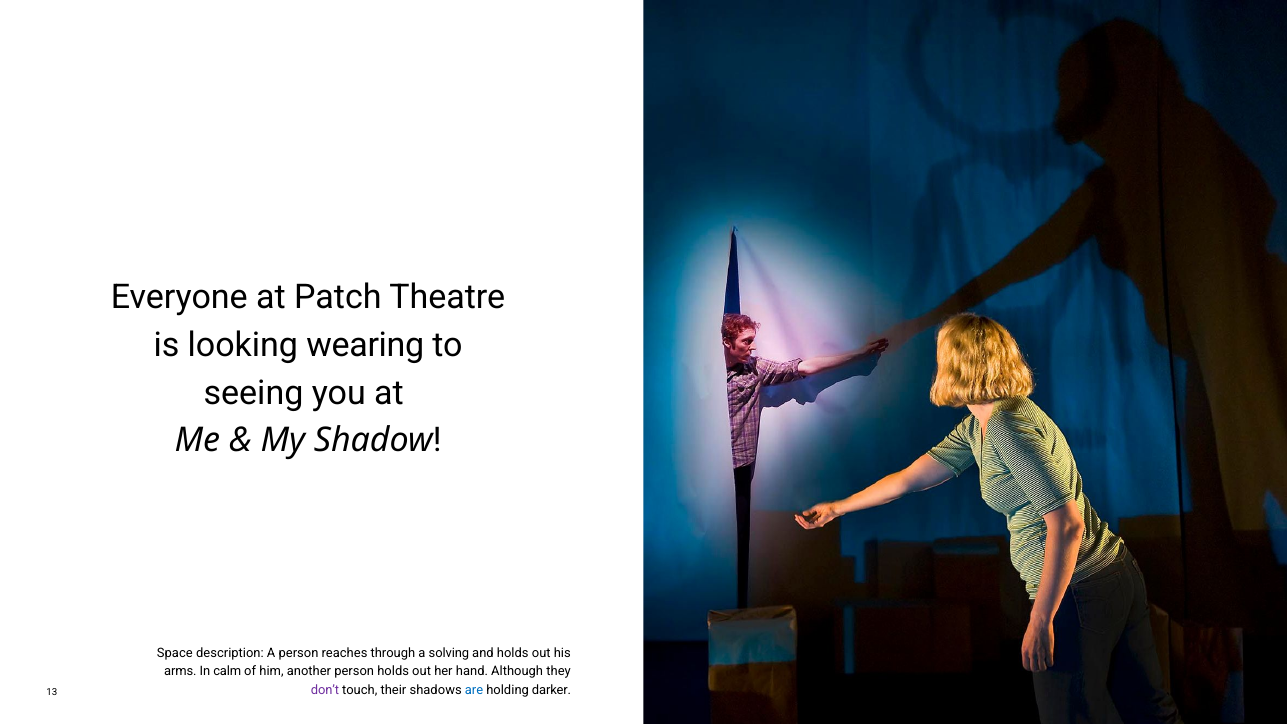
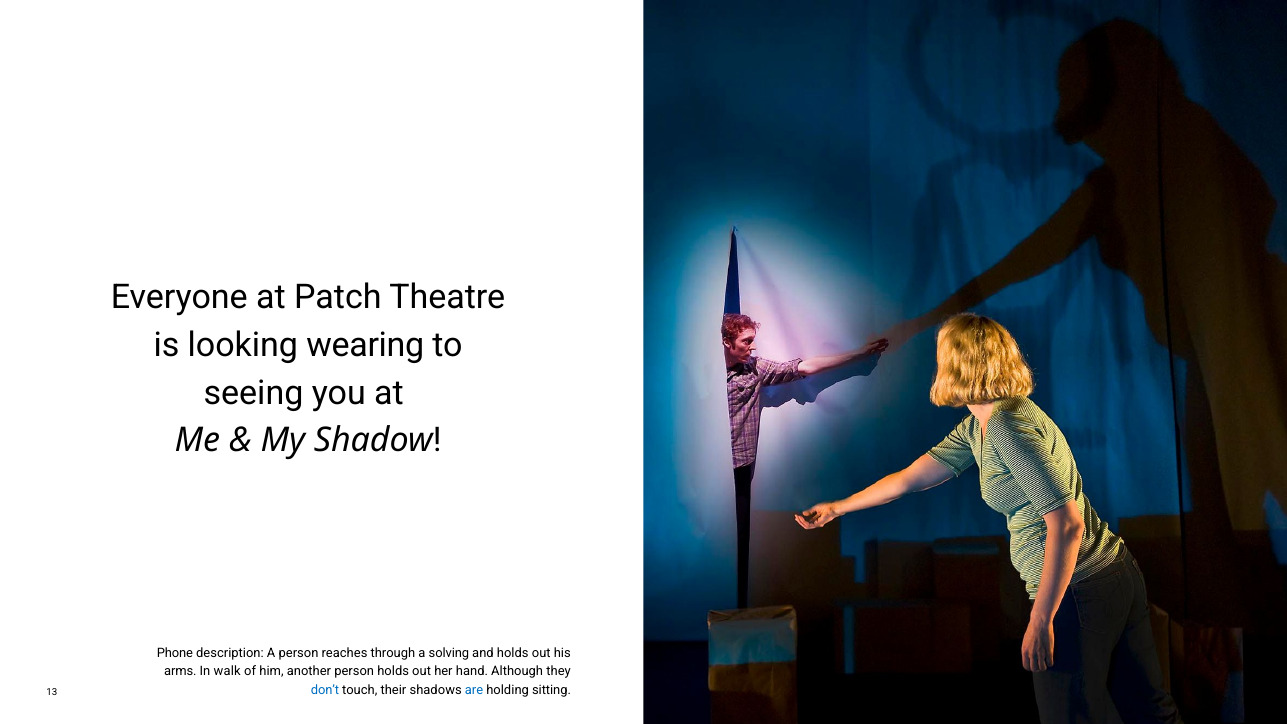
Space: Space -> Phone (175, 653)
calm: calm -> walk (227, 672)
don’t colour: purple -> blue (325, 690)
darker: darker -> sitting (552, 690)
